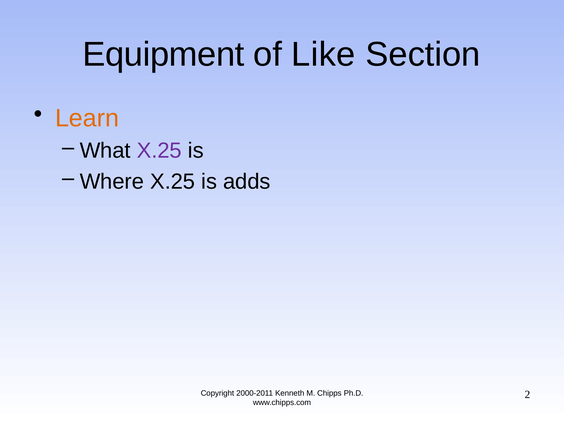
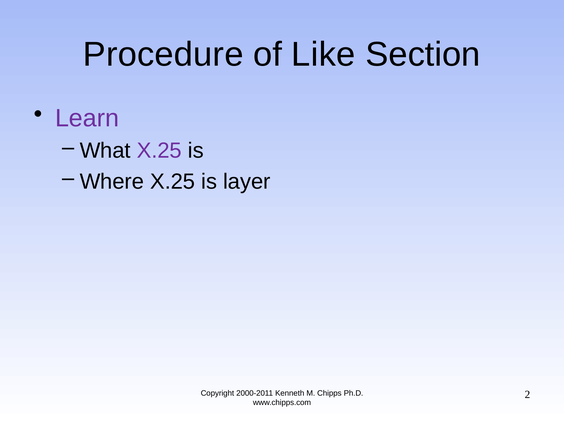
Equipment: Equipment -> Procedure (163, 55)
Learn colour: orange -> purple (87, 118)
adds: adds -> layer (247, 181)
